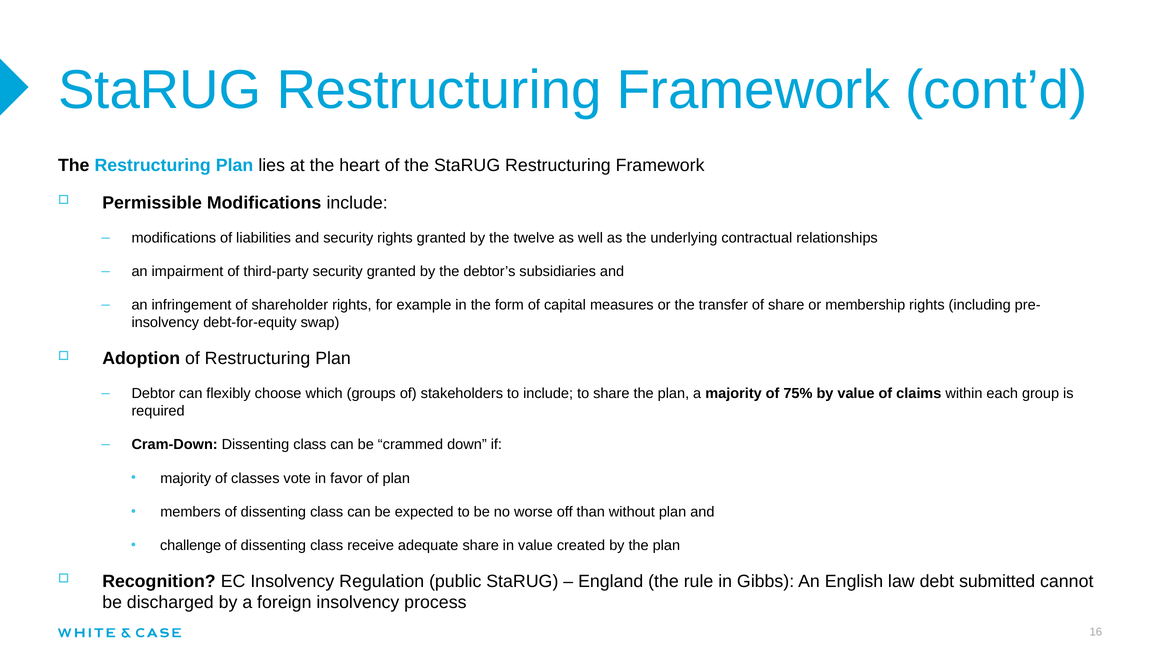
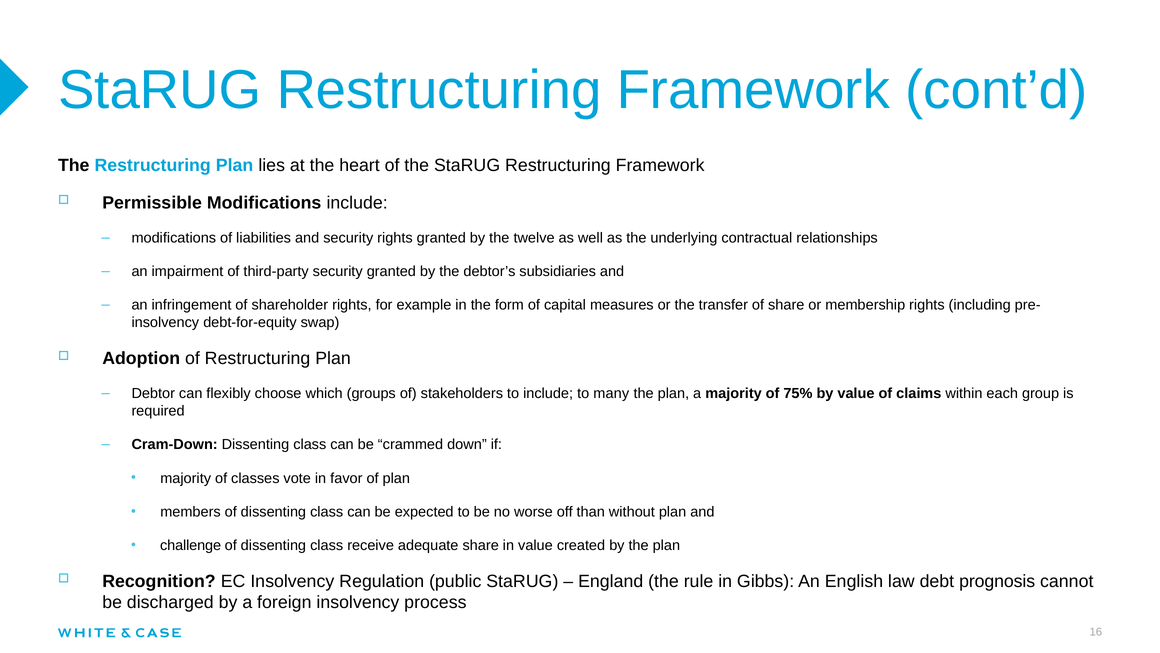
to share: share -> many (611, 393)
submitted: submitted -> prognosis (997, 581)
